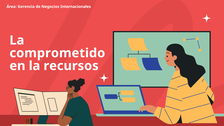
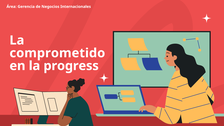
recursos: recursos -> progress (71, 66)
